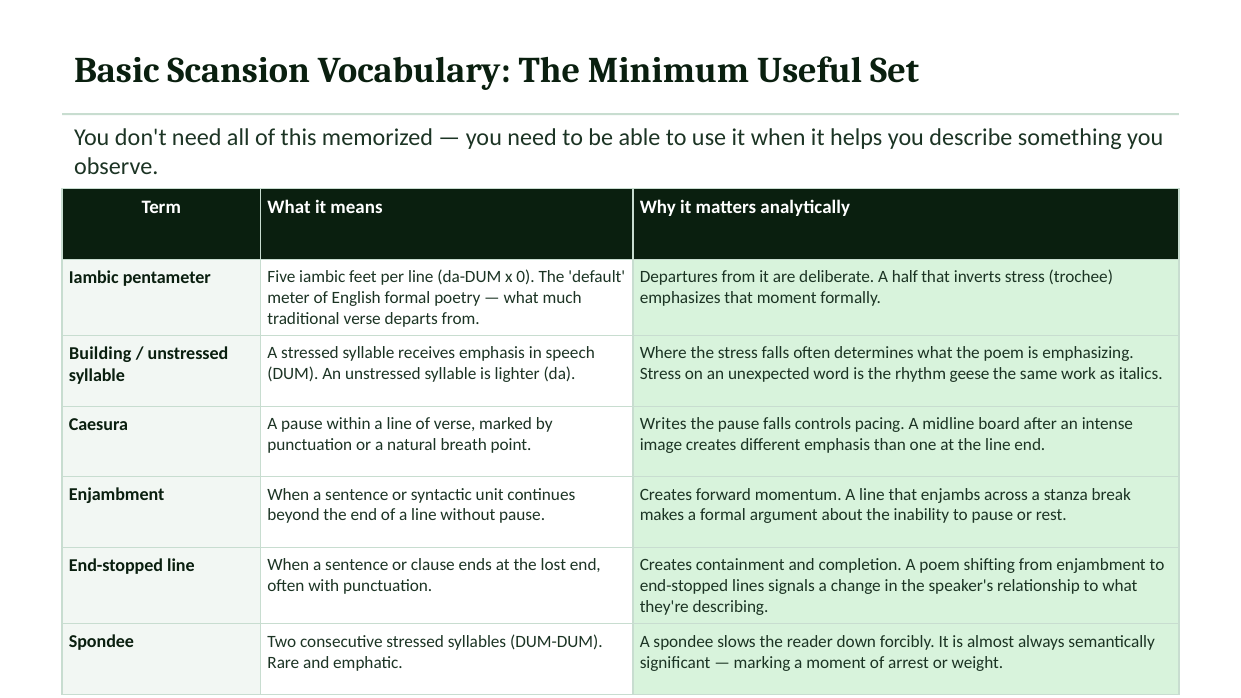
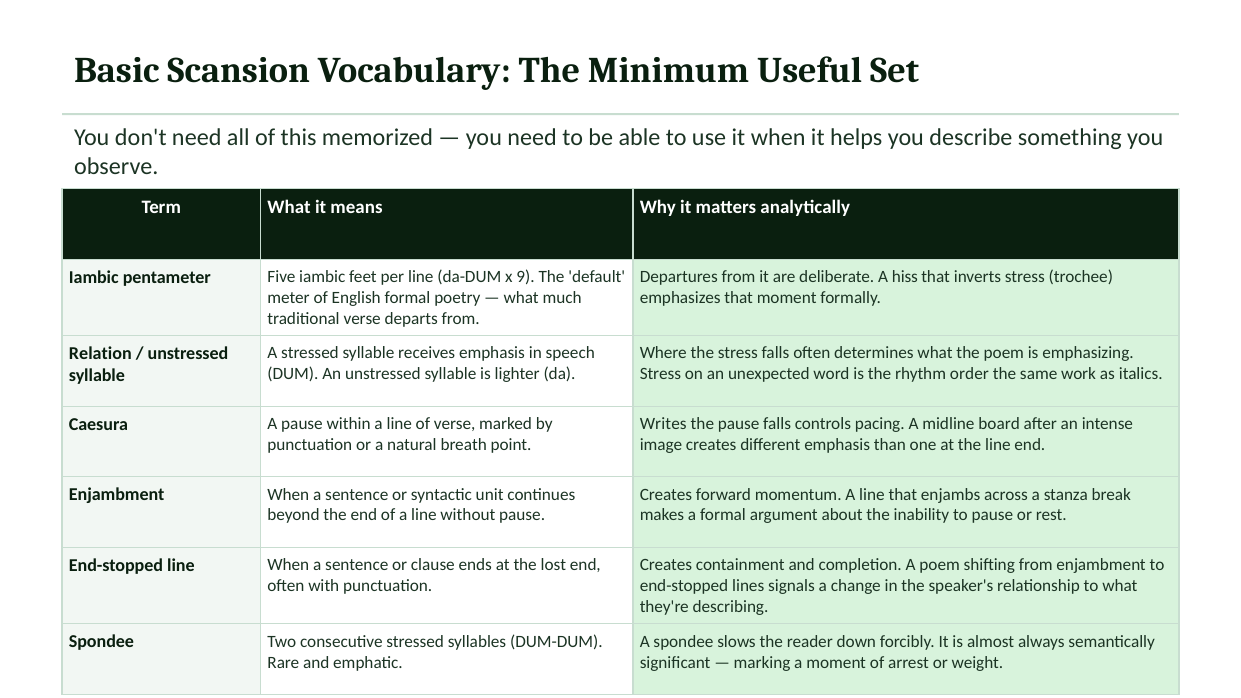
half: half -> hiss (905, 277)
0: 0 -> 9 (526, 277)
Building: Building -> Relation (100, 354)
geese: geese -> order (969, 374)
